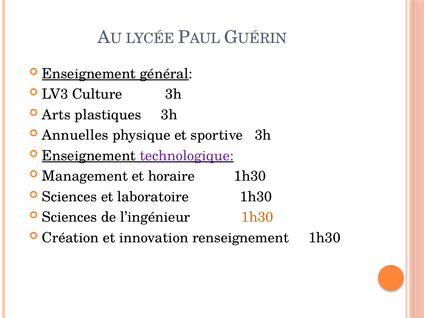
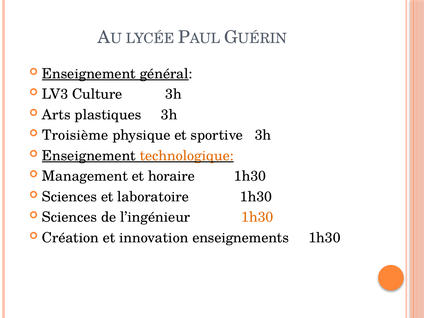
Annuelles: Annuelles -> Troisième (75, 135)
technologique colour: purple -> orange (187, 156)
renseignement: renseignement -> enseignements (241, 238)
